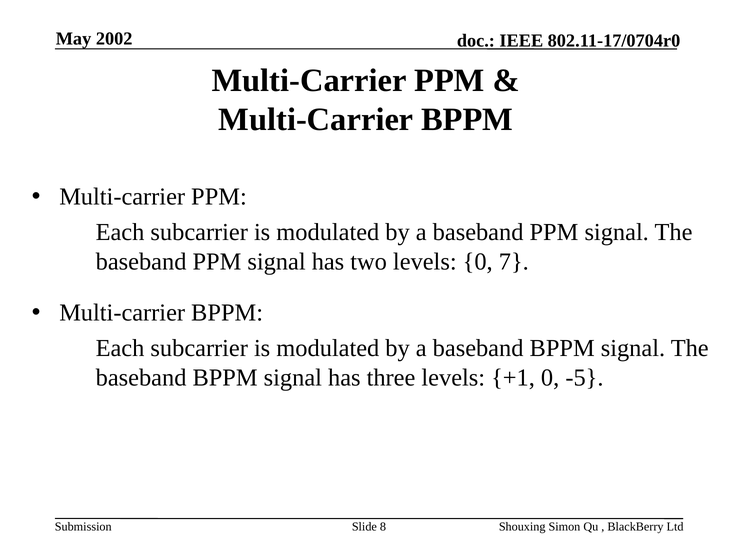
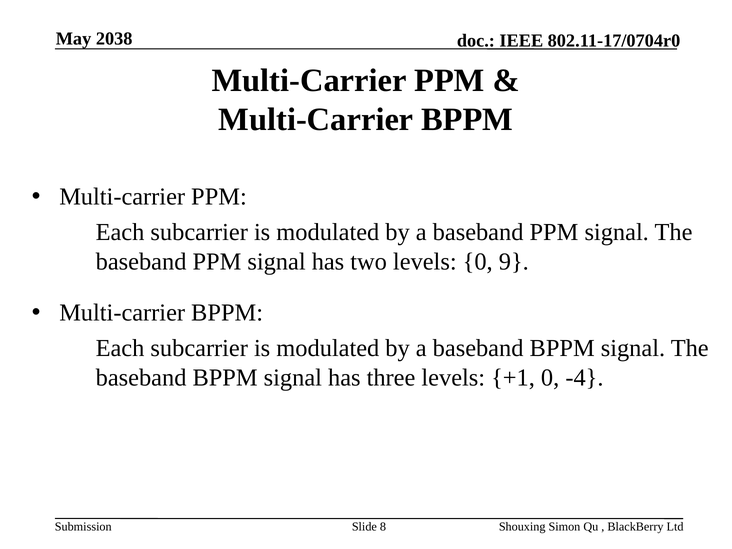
2002: 2002 -> 2038 (114, 39)
7: 7 -> 9 (514, 262)
-5: -5 -> -4 (584, 378)
